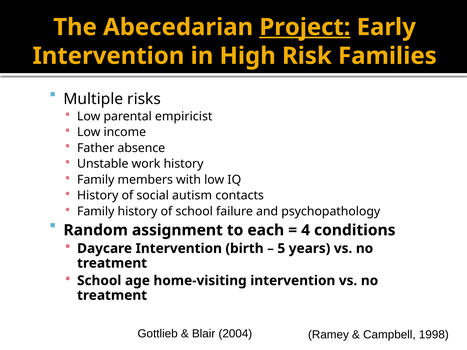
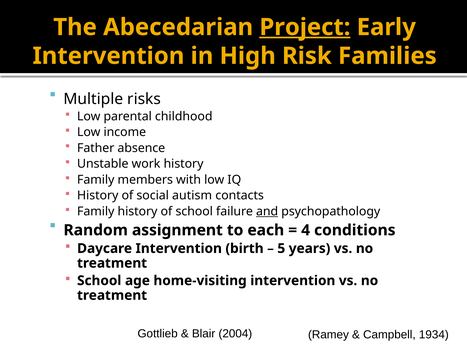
empiricist: empiricist -> childhood (184, 116)
and underline: none -> present (267, 212)
1998: 1998 -> 1934 (434, 335)
